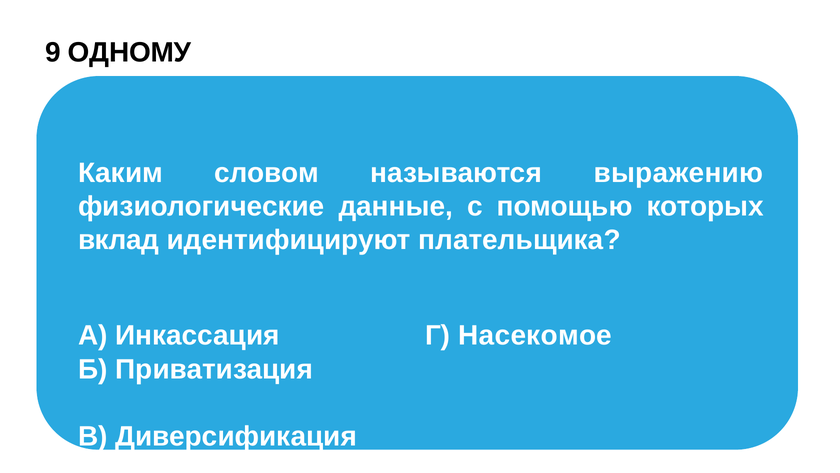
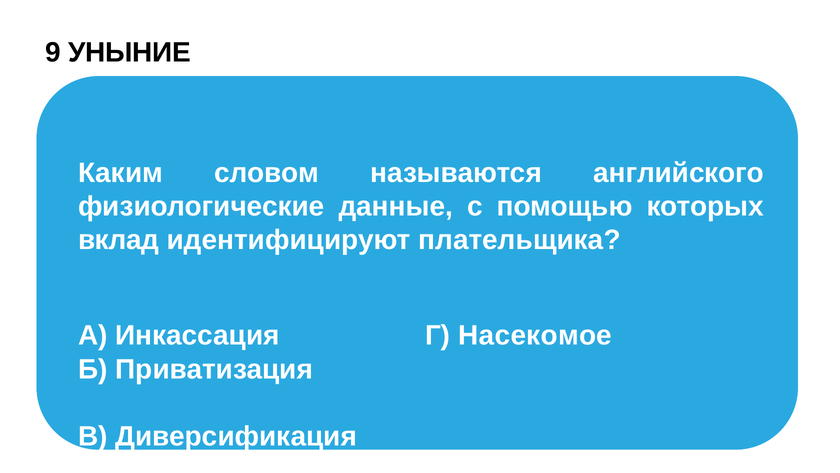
ОДНОМУ: ОДНОМУ -> УНЫНИЕ (129, 52)
выражению: выражению -> английского (679, 173)
